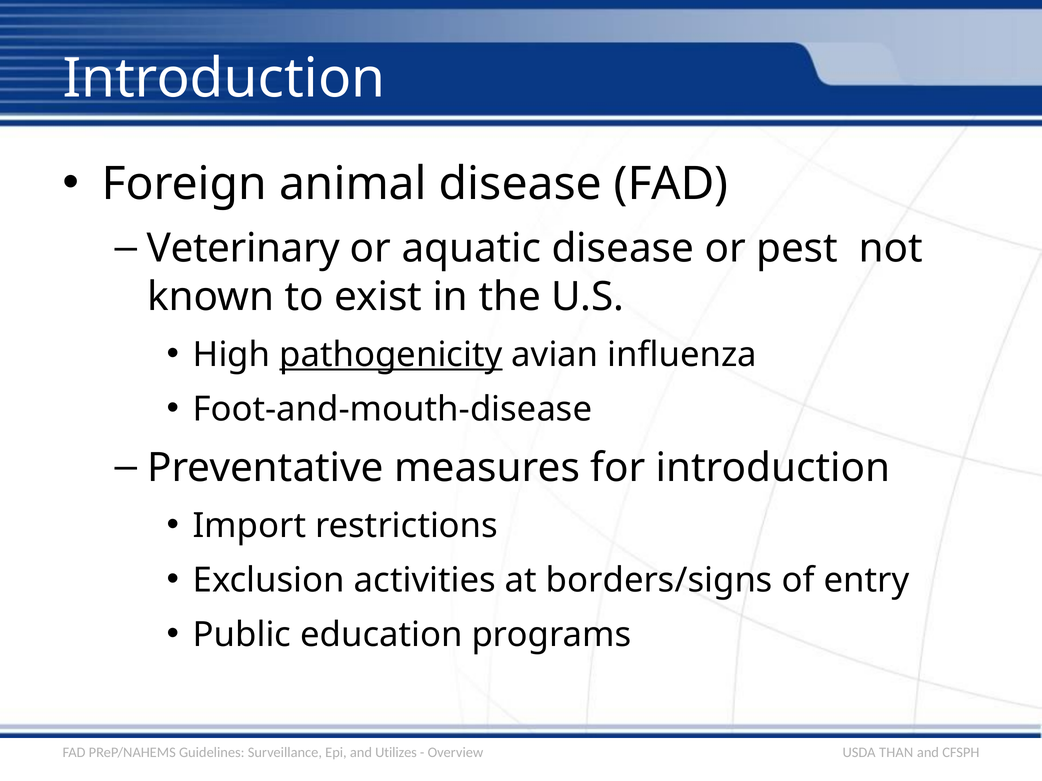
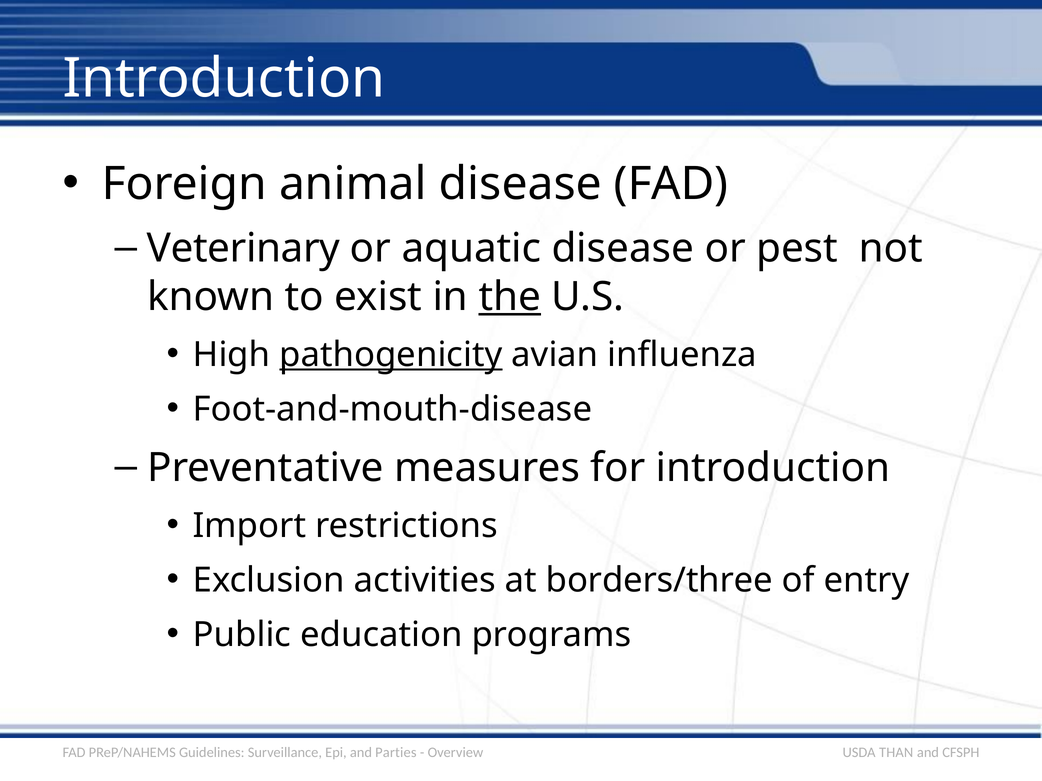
the underline: none -> present (510, 297)
borders/signs: borders/signs -> borders/three (659, 581)
Utilizes: Utilizes -> Parties (396, 753)
